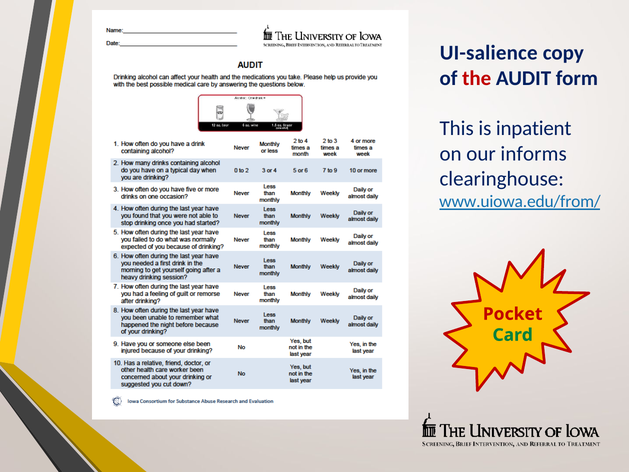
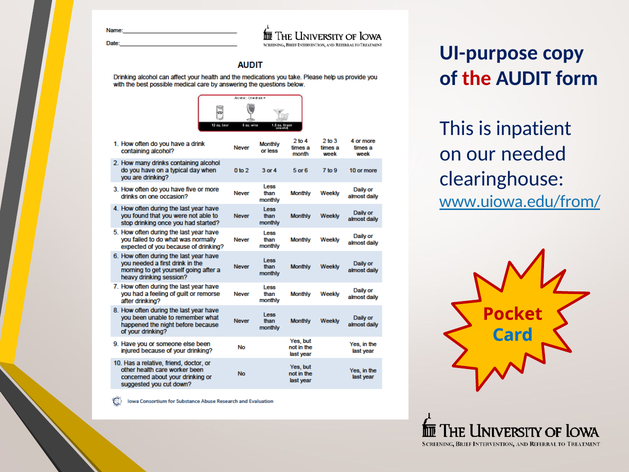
UI-salience: UI-salience -> UI-purpose (489, 53)
informs: informs -> needed (534, 154)
Card colour: green -> blue (513, 335)
